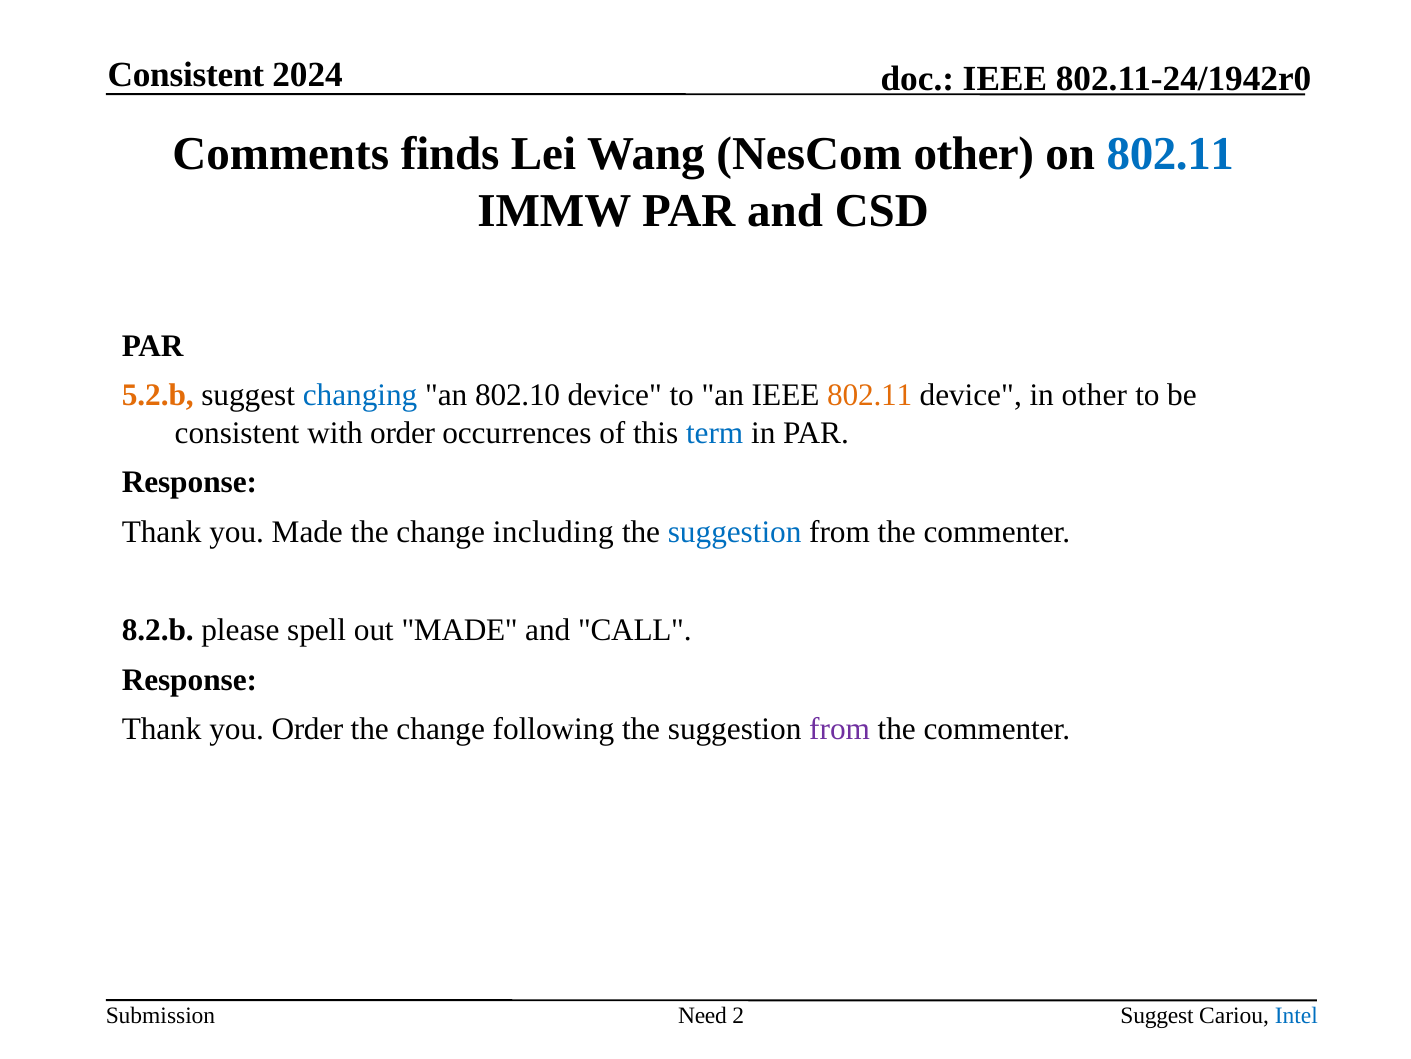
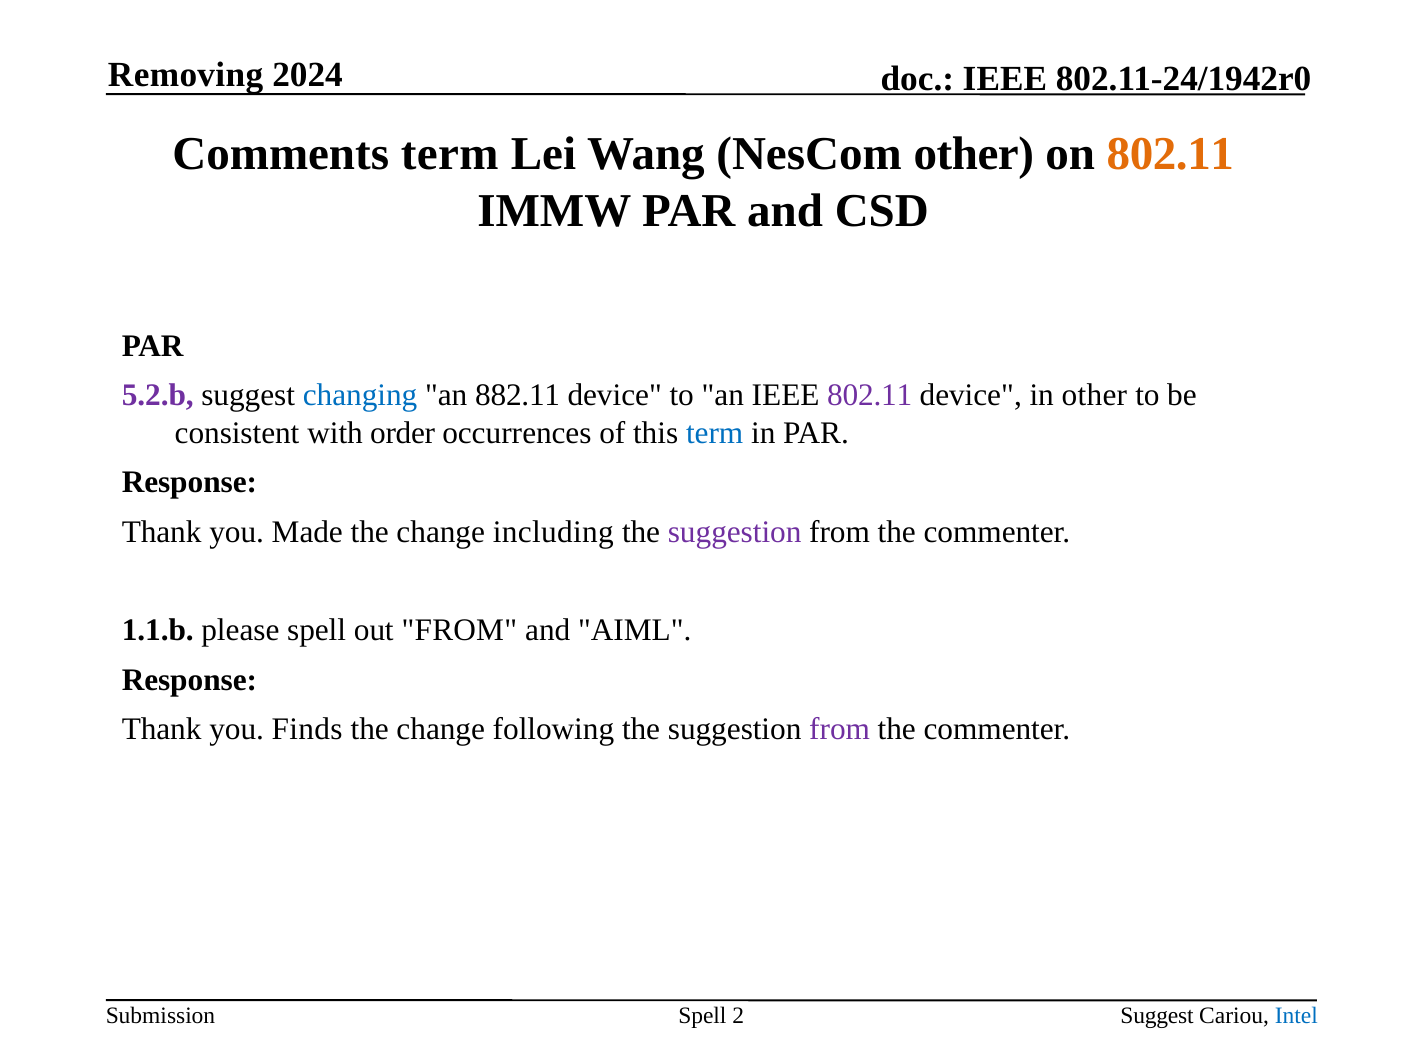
Consistent: Consistent -> Removing (186, 75)
Comments finds: finds -> term (450, 154)
802.11 colour: blue -> orange (1170, 154)
5.2.b colour: orange -> purple (158, 395)
802.10: 802.10 -> 882.11 (518, 395)
802.11 colour: orange -> purple (870, 395)
suggestion colour: blue -> purple (735, 531)
8.2.b: 8.2.b -> 1.1.b (158, 630)
out MADE: MADE -> FROM (459, 630)
CALL: CALL -> AIML (635, 630)
you Order: Order -> Finds (307, 729)
Need: Need -> Spell (702, 1015)
